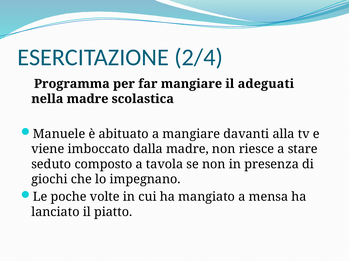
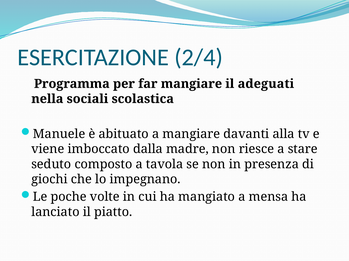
nella madre: madre -> sociali (87, 99)
